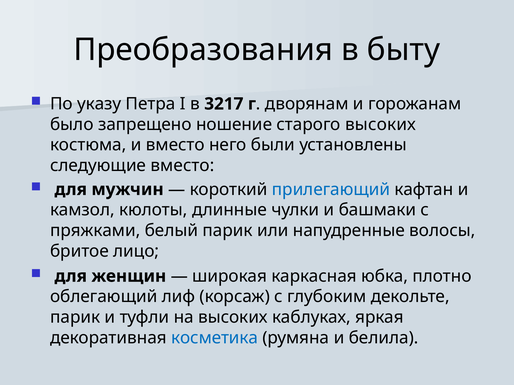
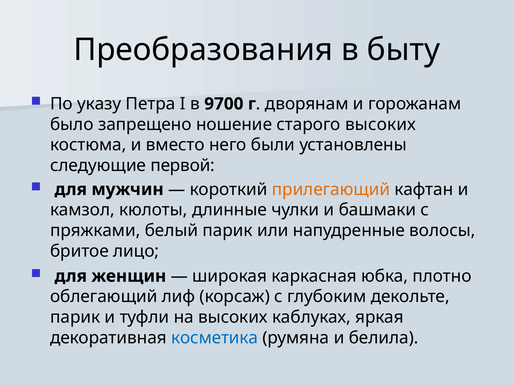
3217: 3217 -> 9700 (224, 104)
следующие вместо: вместо -> первой (183, 166)
прилегающий colour: blue -> orange (331, 190)
